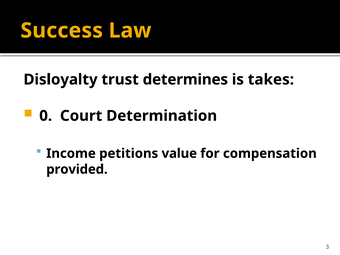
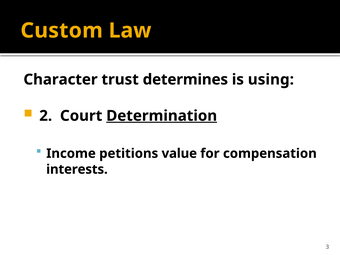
Success: Success -> Custom (62, 31)
Disloyalty: Disloyalty -> Character (61, 80)
takes: takes -> using (271, 80)
0: 0 -> 2 (46, 116)
Determination underline: none -> present (162, 116)
provided: provided -> interests (77, 169)
